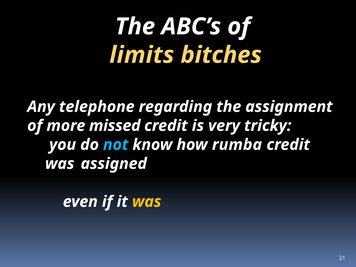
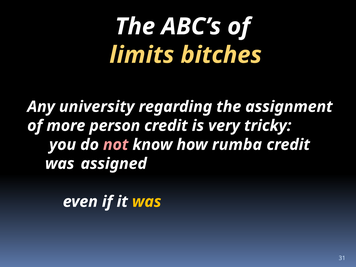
telephone: telephone -> university (97, 107)
missed: missed -> person (115, 126)
not colour: light blue -> pink (116, 145)
